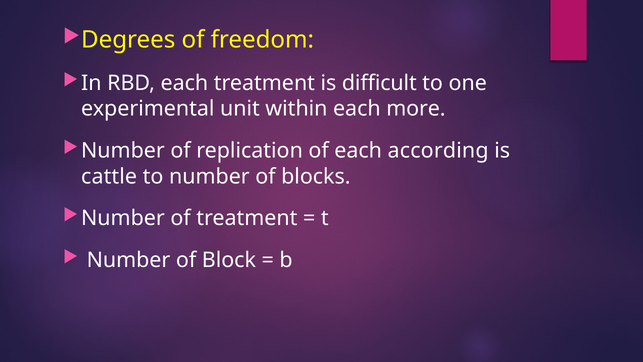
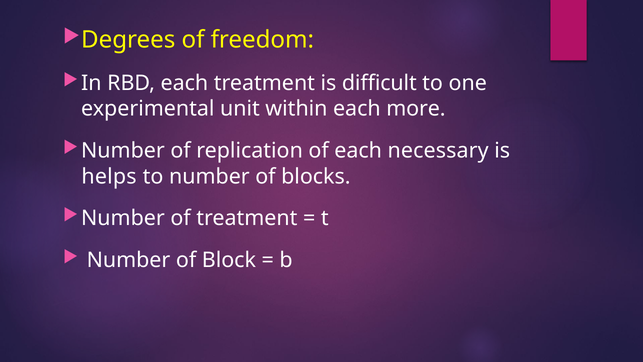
according: according -> necessary (438, 151)
cattle: cattle -> helps (109, 176)
